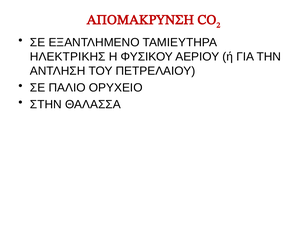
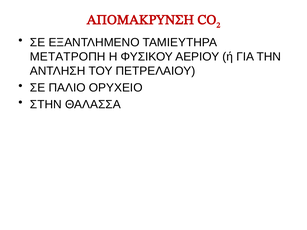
ΗΛΕΚΤΡΙΚΗΣ: ΗΛΕΚΤΡΙΚΗΣ -> ΜΕΤΑΤΡΟΠΗ (68, 57)
